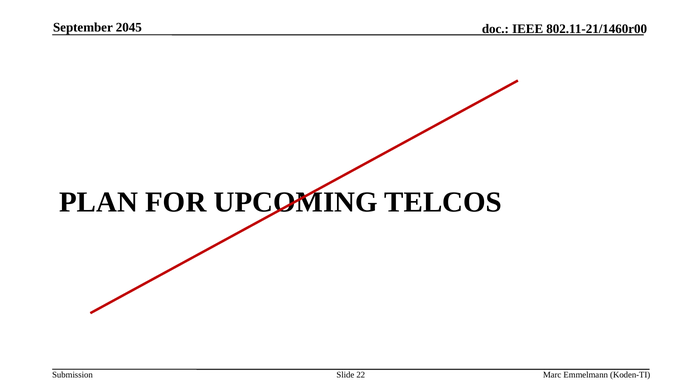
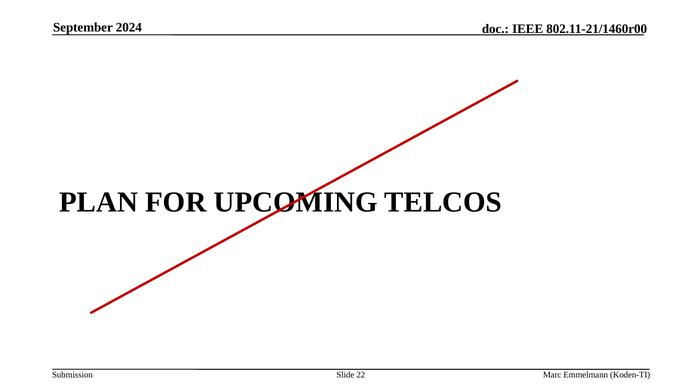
2045: 2045 -> 2024 (129, 28)
